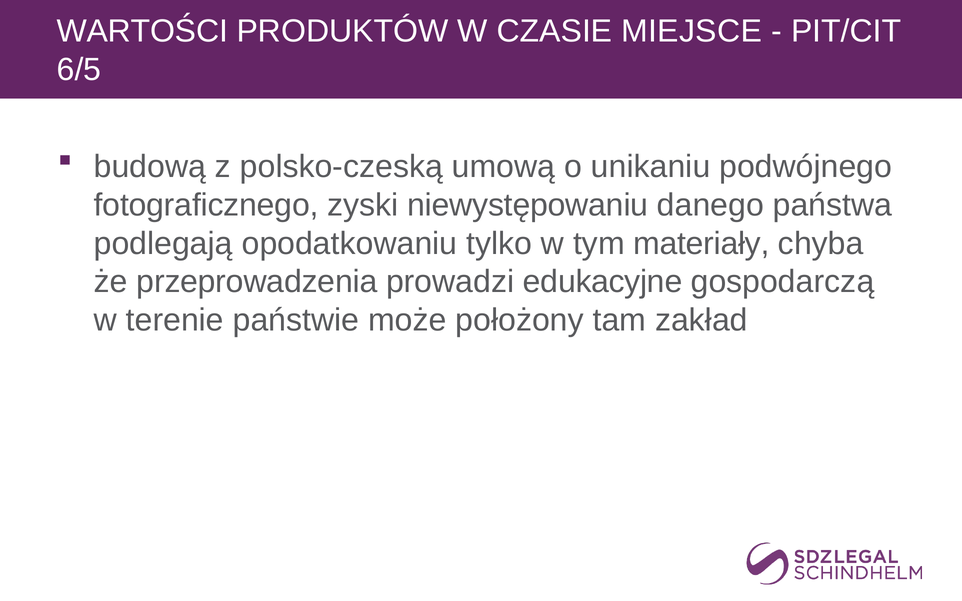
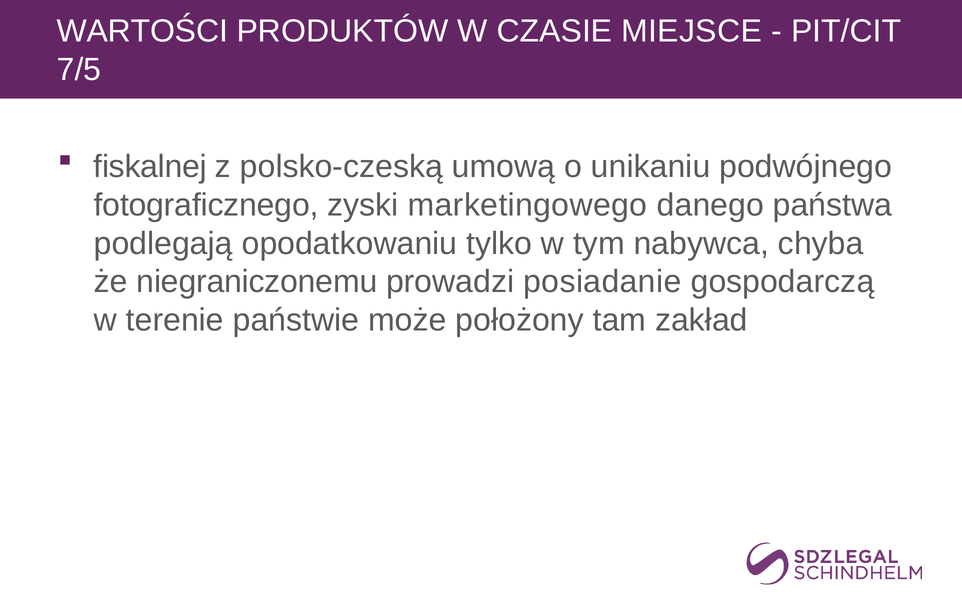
6/5: 6/5 -> 7/5 (79, 70)
budową: budową -> fiskalnej (150, 167)
niewystępowaniu: niewystępowaniu -> marketingowego (528, 205)
materiały: materiały -> nabywca (701, 244)
przeprowadzenia: przeprowadzenia -> niegraniczonemu (257, 282)
edukacyjne: edukacyjne -> posiadanie (602, 282)
